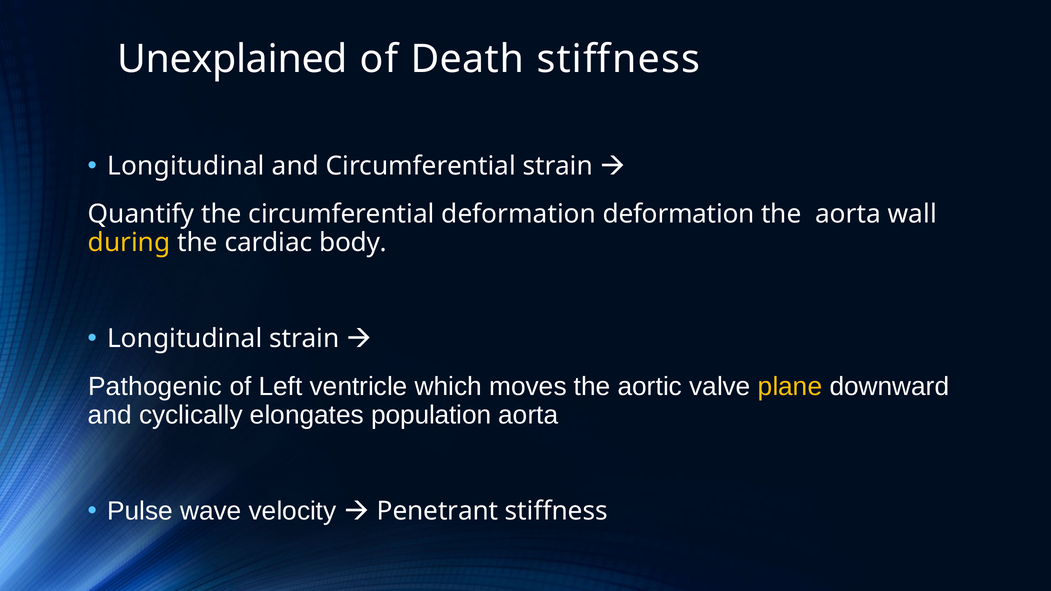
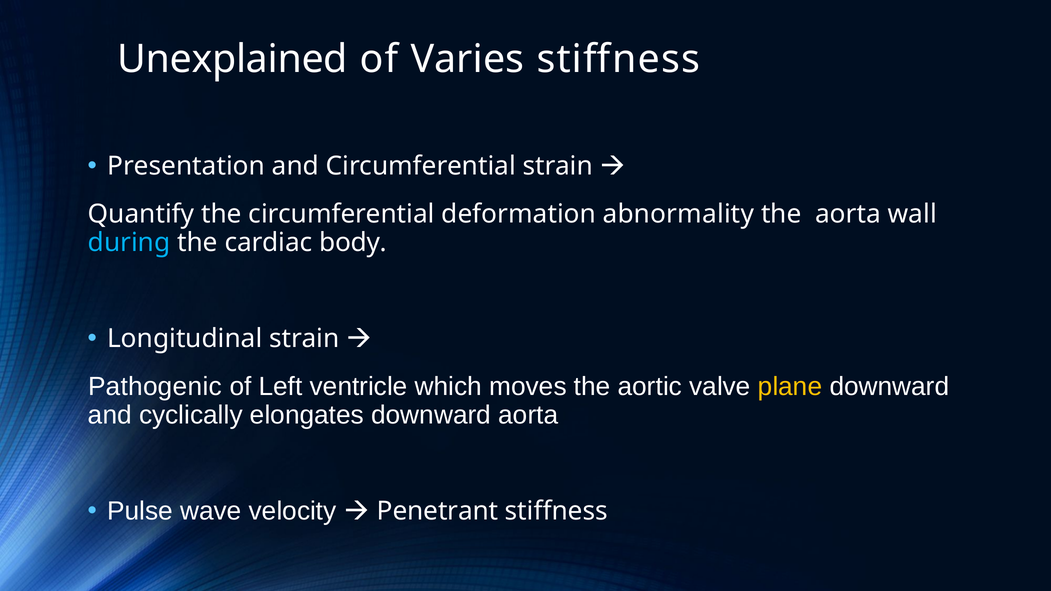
Death: Death -> Varies (467, 59)
Longitudinal: Longitudinal -> Presentation (186, 166)
deformation deformation: deformation -> abnormality (678, 214)
during colour: yellow -> light blue (129, 243)
elongates population: population -> downward (431, 415)
